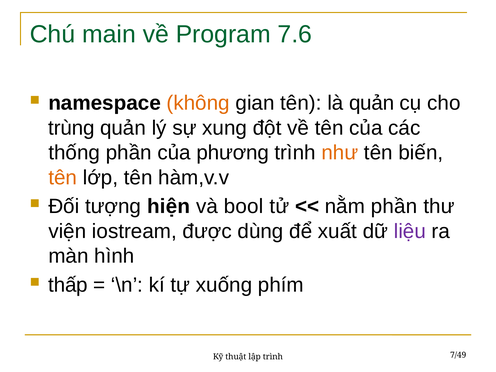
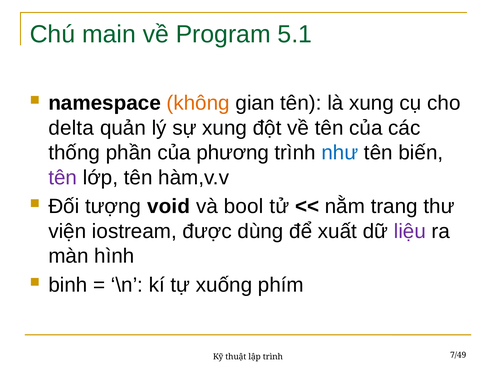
7.6: 7.6 -> 5.1 (295, 34)
là quản: quản -> xung (372, 103)
trùng: trùng -> delta (71, 128)
như colour: orange -> blue (340, 153)
tên colour: orange -> purple (63, 178)
hiện: hiện -> void (169, 206)
nằm phần: phần -> trang (394, 206)
thấp: thấp -> binh (68, 285)
